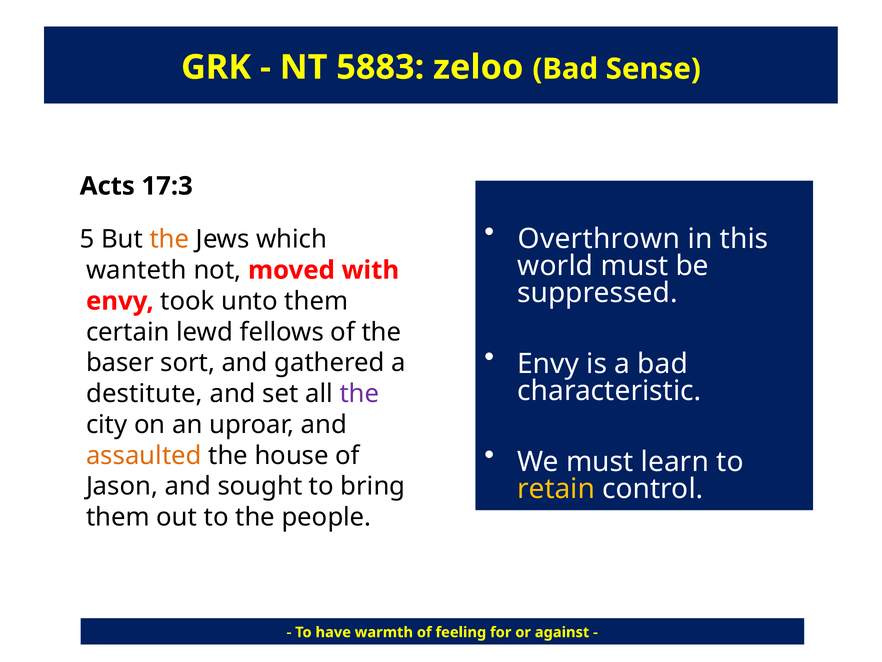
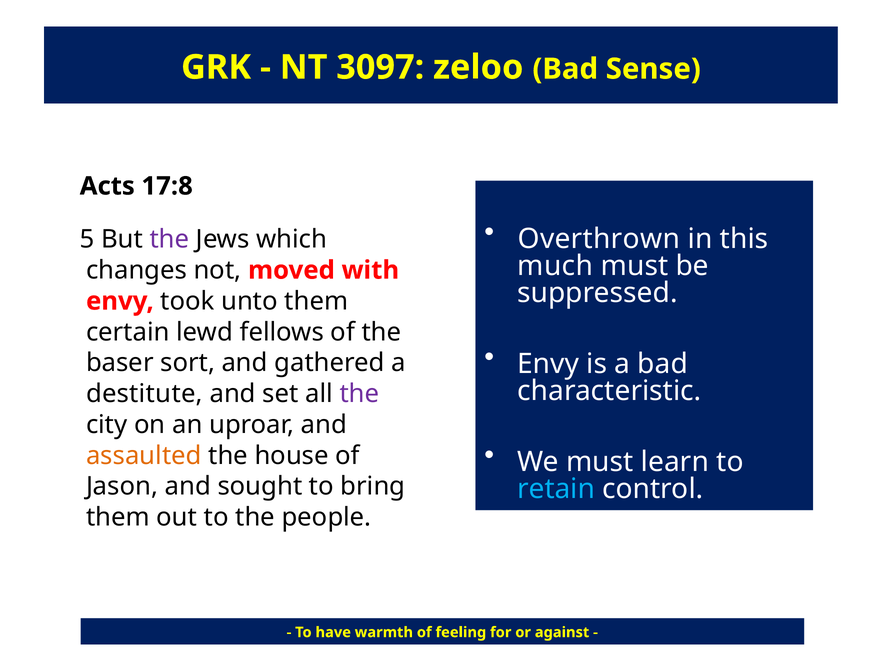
5883: 5883 -> 3097 (380, 67)
17:3: 17:3 -> 17:8 (167, 186)
the colour: orange -> purple (169, 239)
world: world -> much (555, 266)
wanteth: wanteth -> changes (136, 270)
retain colour: yellow -> light blue (556, 489)
